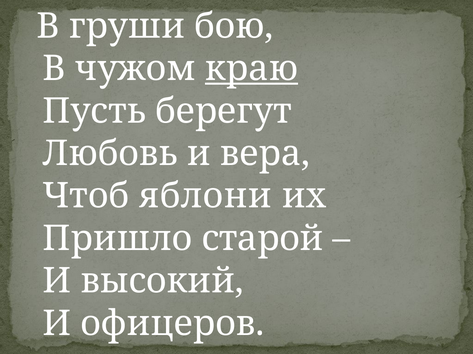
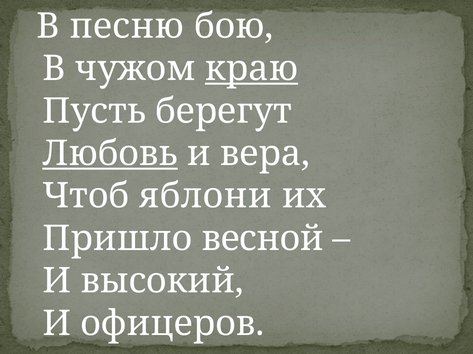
груши: груши -> песню (127, 26)
Любовь underline: none -> present (110, 154)
старой: старой -> весной (263, 239)
